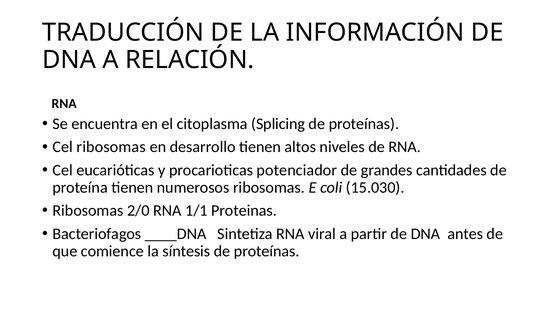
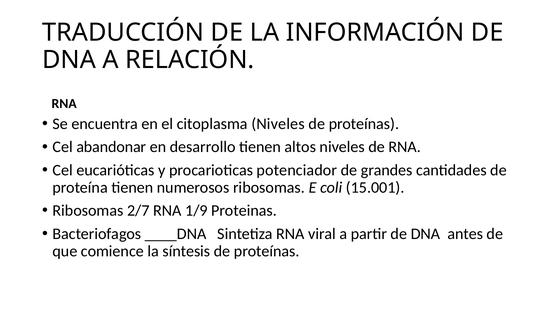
citoplasma Splicing: Splicing -> Niveles (278, 124)
Cel ribosomas: ribosomas -> abandonar (111, 147)
15.030: 15.030 -> 15.001 (375, 188)
2/0: 2/0 -> 2/7 (138, 211)
1/1: 1/1 -> 1/9 (196, 211)
